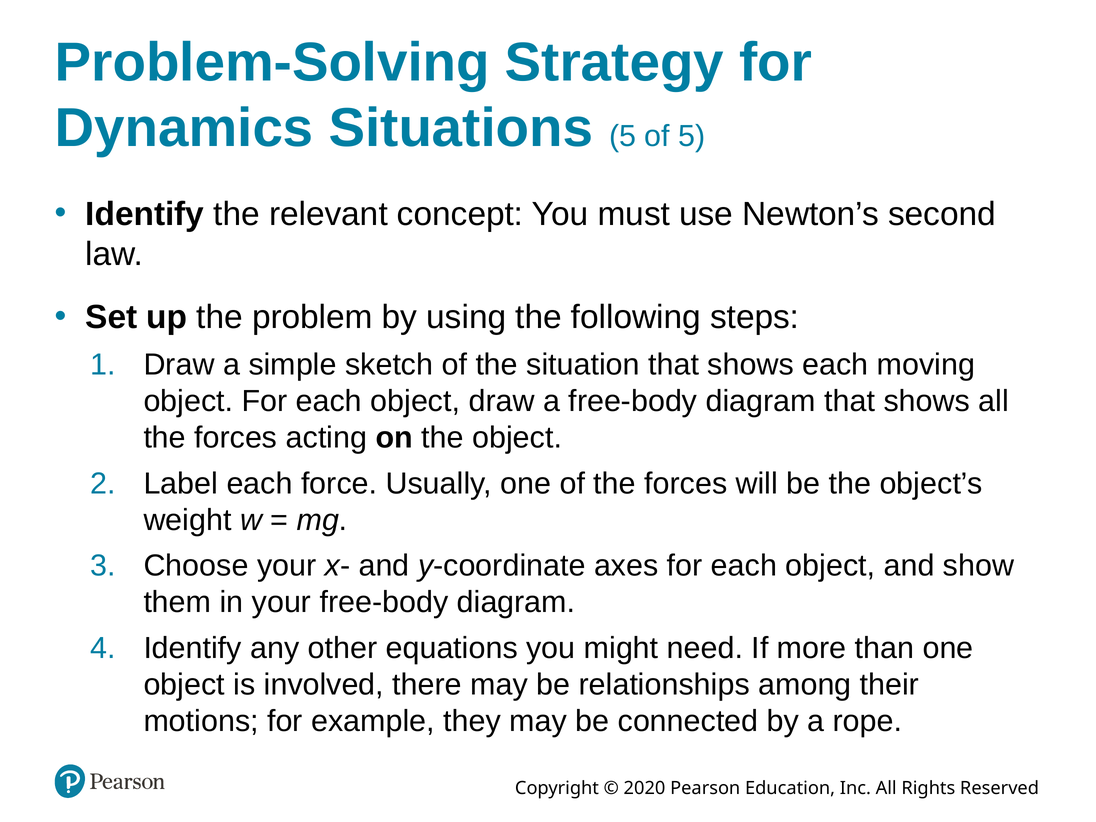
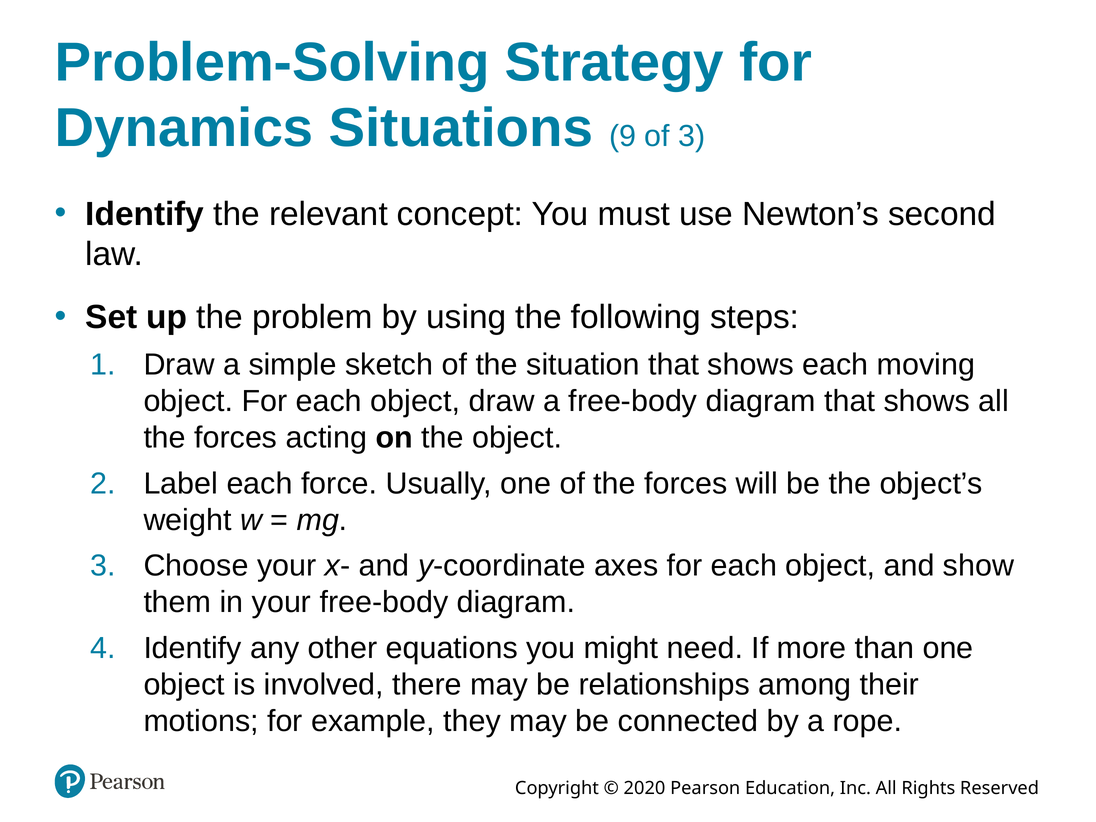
Situations 5: 5 -> 9 (623, 136)
of 5: 5 -> 3 (692, 136)
